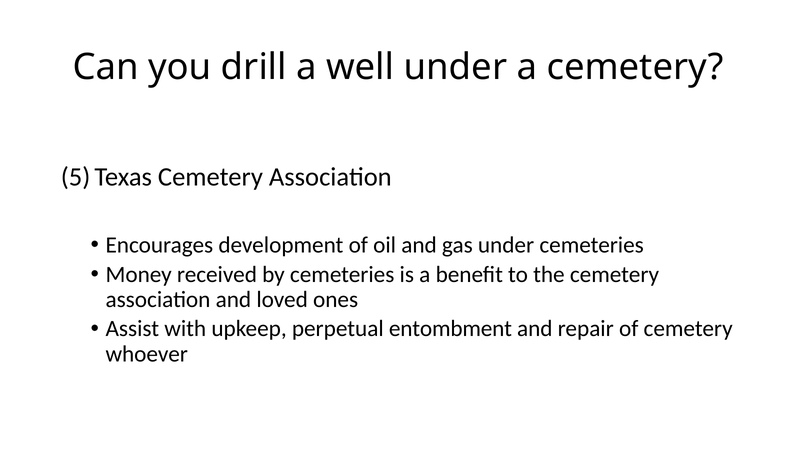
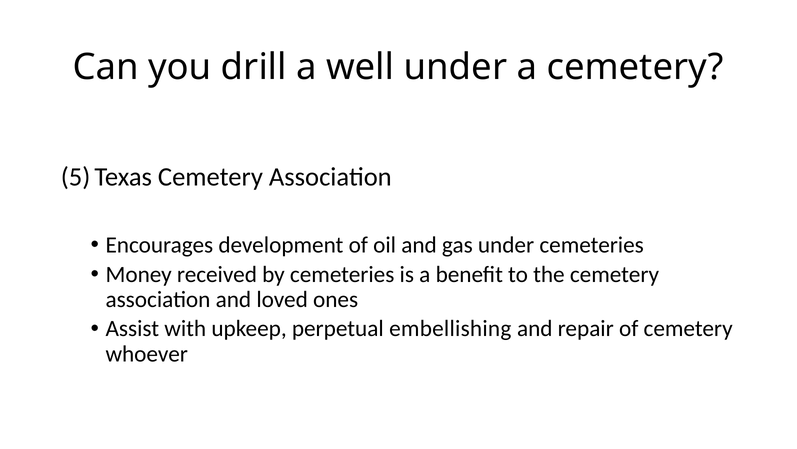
entombment: entombment -> embellishing (450, 328)
